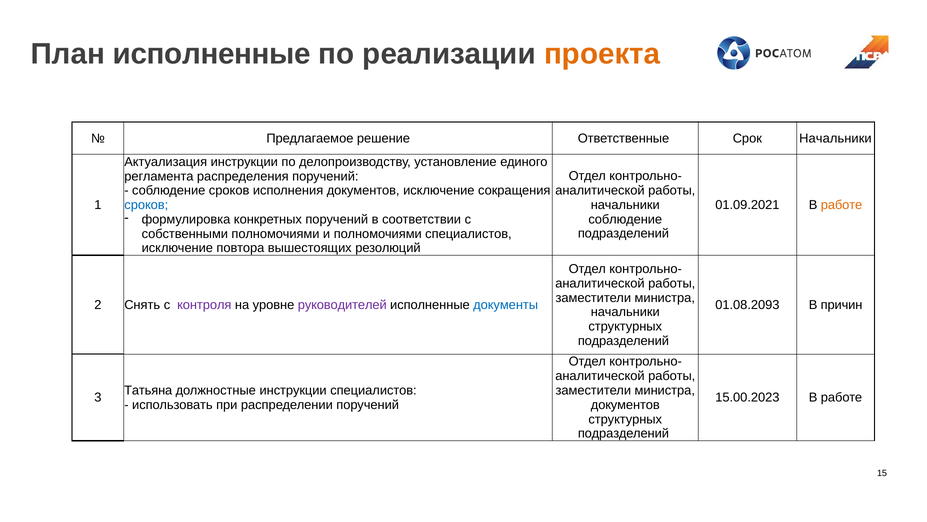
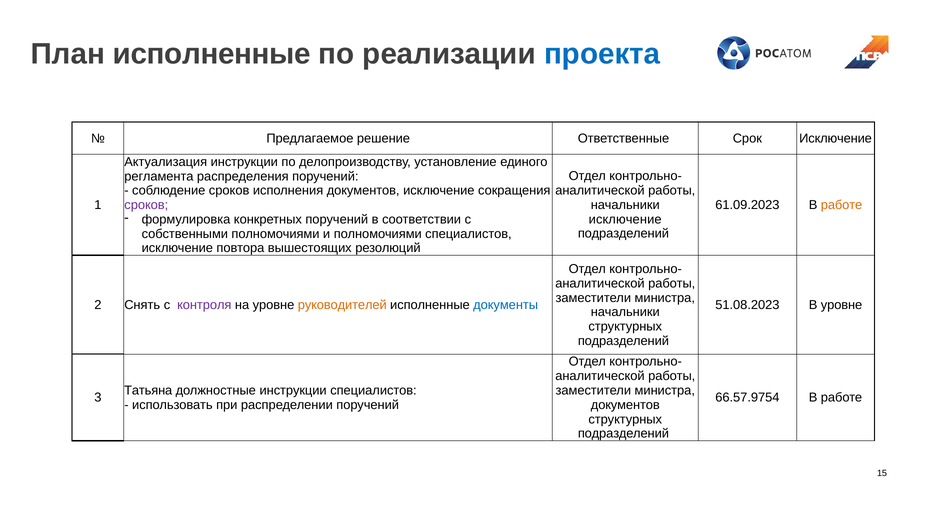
проекта colour: orange -> blue (602, 54)
Срок Начальники: Начальники -> Исключение (836, 138)
01.09.2021: 01.09.2021 -> 61.09.2023 (747, 205)
сроков colour: blue -> purple (146, 205)
соблюдение: соблюдение -> исключение (625, 219)
руководителей colour: purple -> orange (342, 305)
01.08.2093: 01.08.2093 -> 51.08.2023 (747, 305)
В причин: причин -> уровне (842, 305)
15.00.2023: 15.00.2023 -> 66.57.9754 (747, 398)
